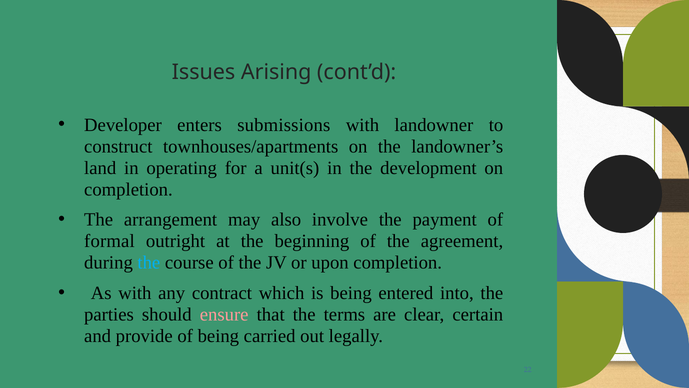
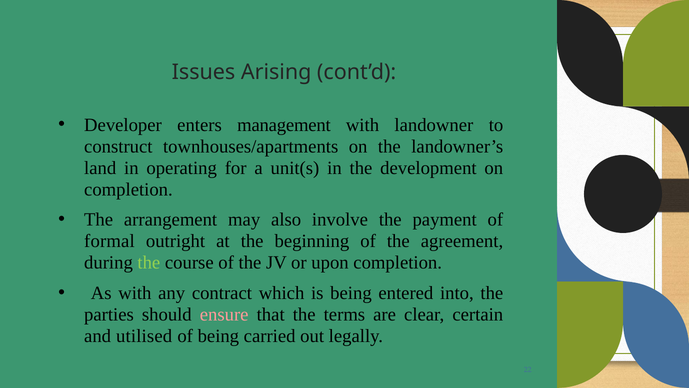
submissions: submissions -> management (284, 125)
the colour: light blue -> light green (149, 262)
provide: provide -> utilised (144, 336)
